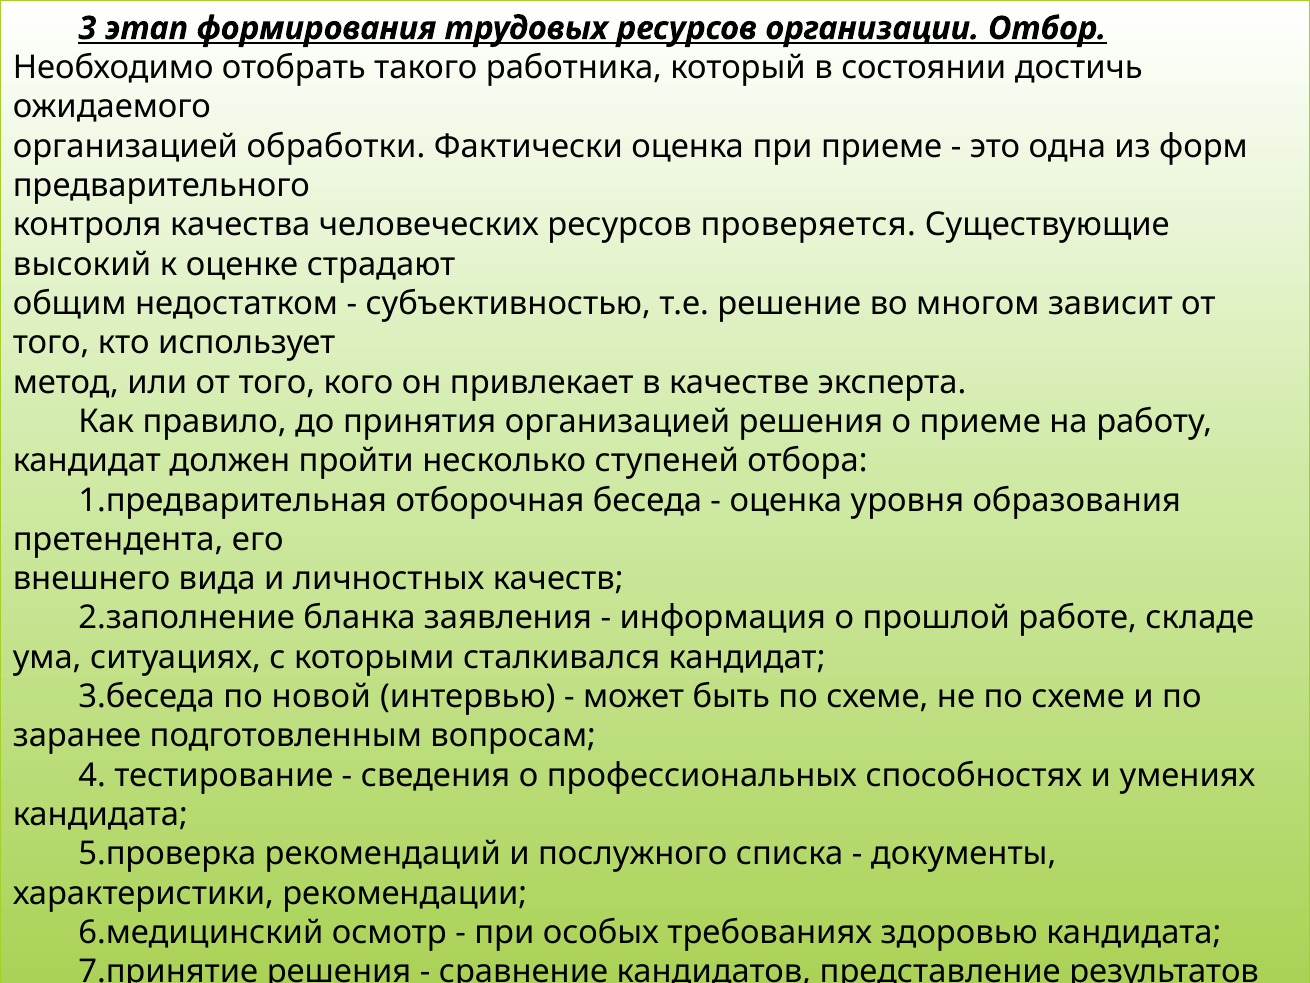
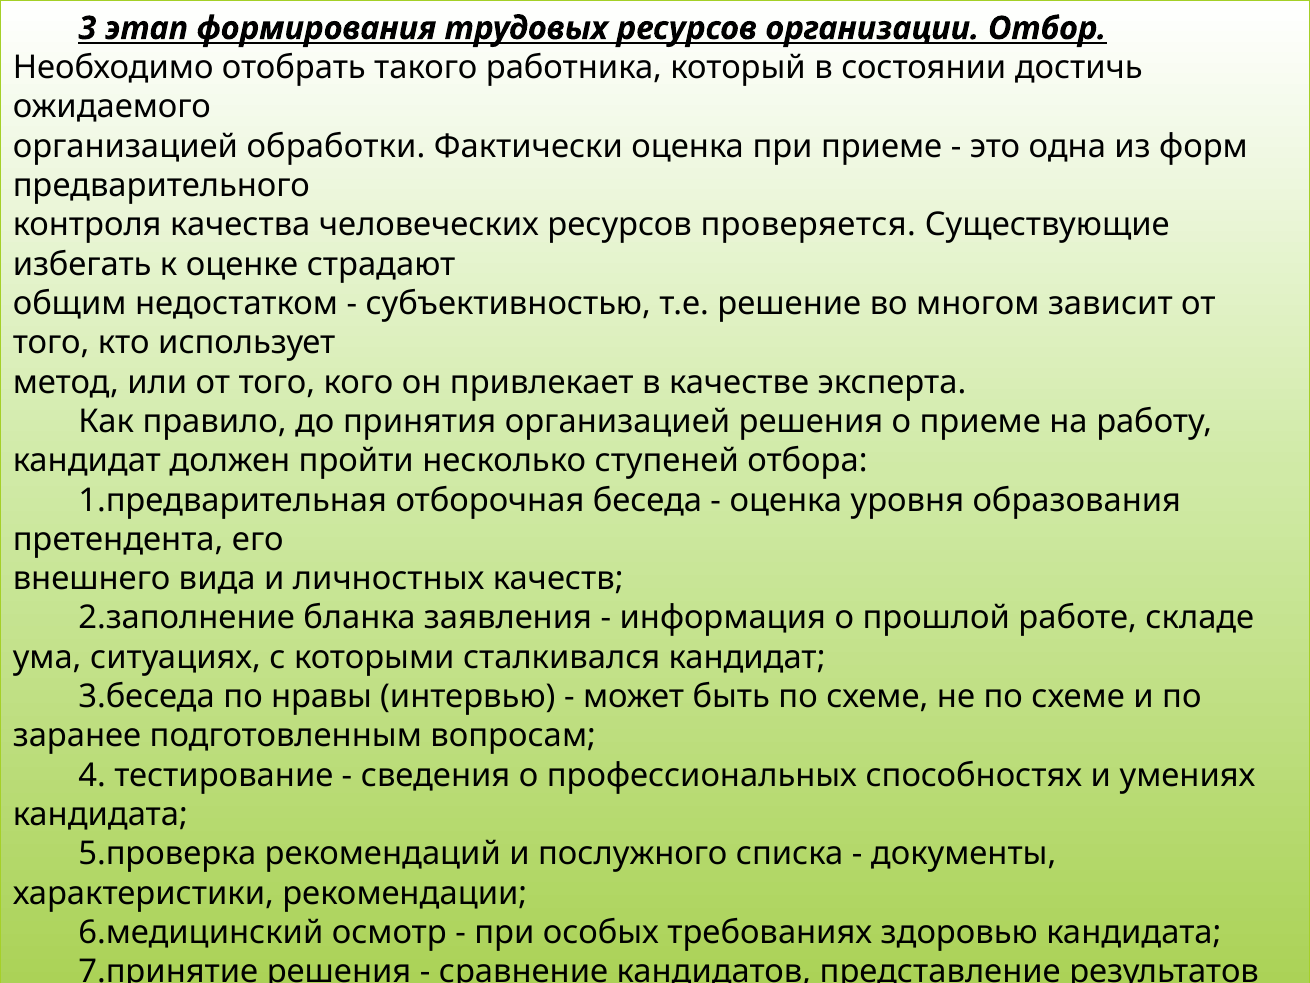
высокий: высокий -> избегать (82, 264)
новой: новой -> нравы (322, 696)
